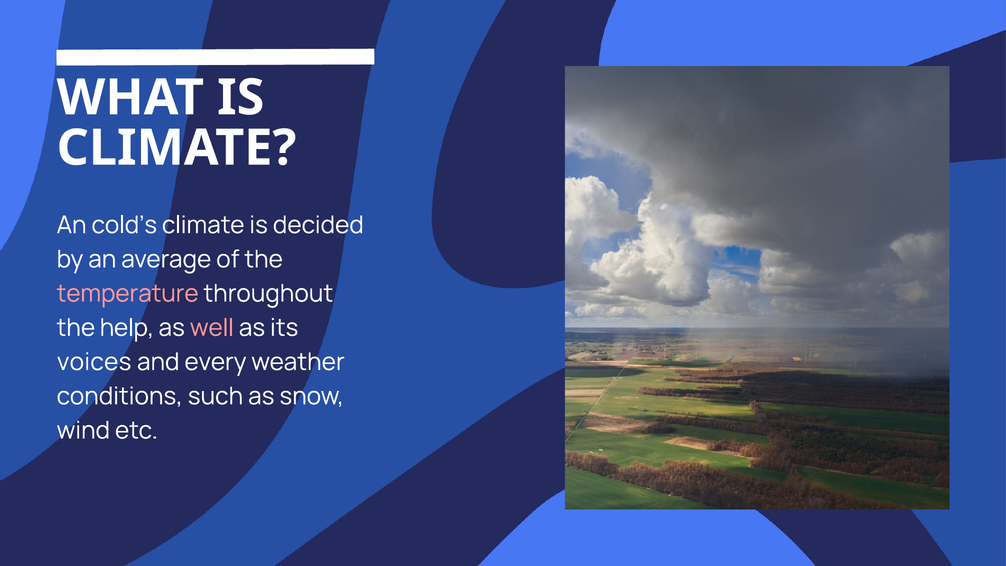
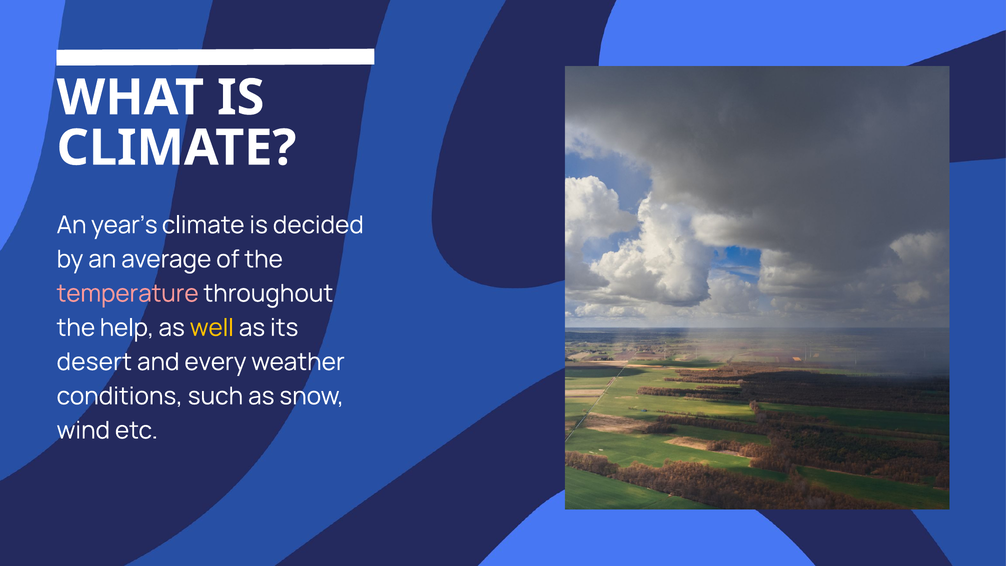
cold’s: cold’s -> year’s (124, 225)
well colour: pink -> yellow (212, 328)
voices: voices -> desert (94, 362)
